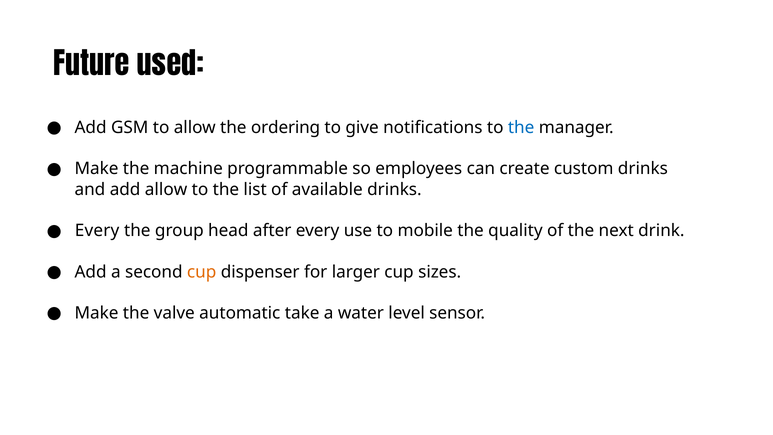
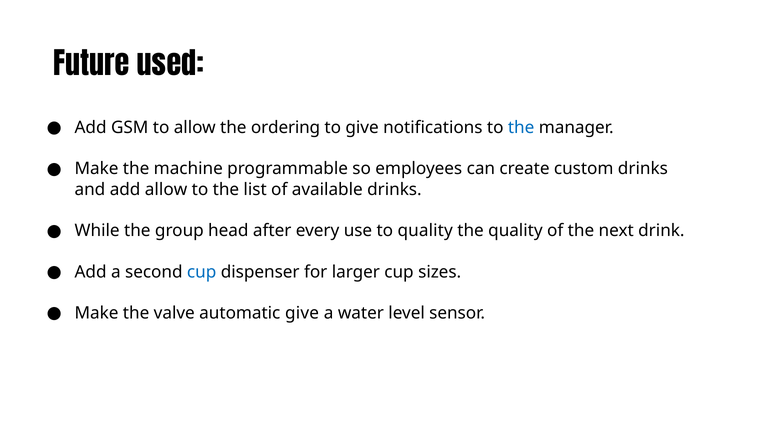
Every: Every -> While (97, 231)
to mobile: mobile -> quality (425, 231)
cup colour: orange -> blue (202, 272)
automatic take: take -> give (302, 313)
